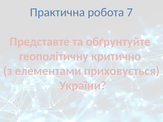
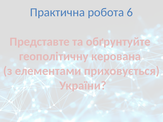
7: 7 -> 6 (130, 12)
критично: критично -> керована (116, 56)
